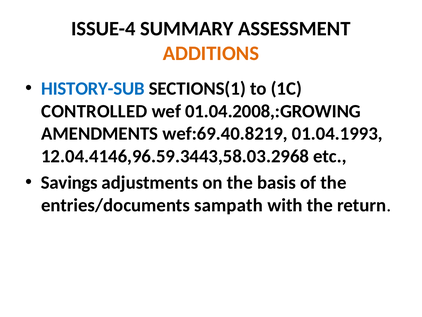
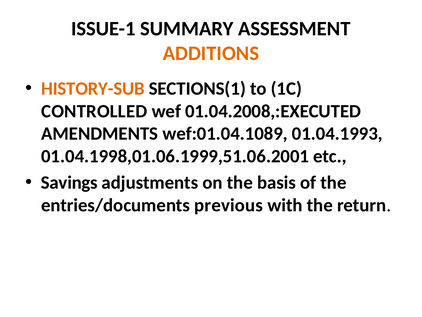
ISSUE-4: ISSUE-4 -> ISSUE-1 (103, 29)
HISTORY-SUB colour: blue -> orange (93, 89)
01.04.2008,:GROWING: 01.04.2008,:GROWING -> 01.04.2008,:EXECUTED (273, 111)
wef:69.40.8219: wef:69.40.8219 -> wef:01.04.1089 (225, 134)
12.04.4146,96.59.3443,58.03.2968: 12.04.4146,96.59.3443,58.03.2968 -> 01.04.1998,01.06.1999,51.06.2001 (175, 156)
sampath: sampath -> previous (229, 205)
